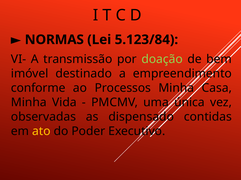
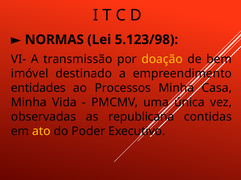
5.123/84: 5.123/84 -> 5.123/98 (146, 40)
doação colour: light green -> yellow (162, 59)
conforme: conforme -> entidades (38, 88)
dispensado: dispensado -> republicana (141, 117)
